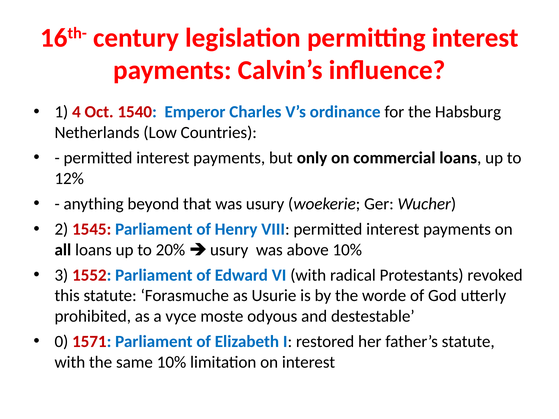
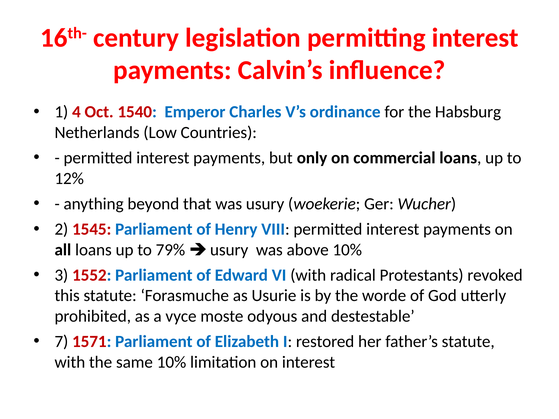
20%: 20% -> 79% (170, 250)
0: 0 -> 7 (61, 342)
